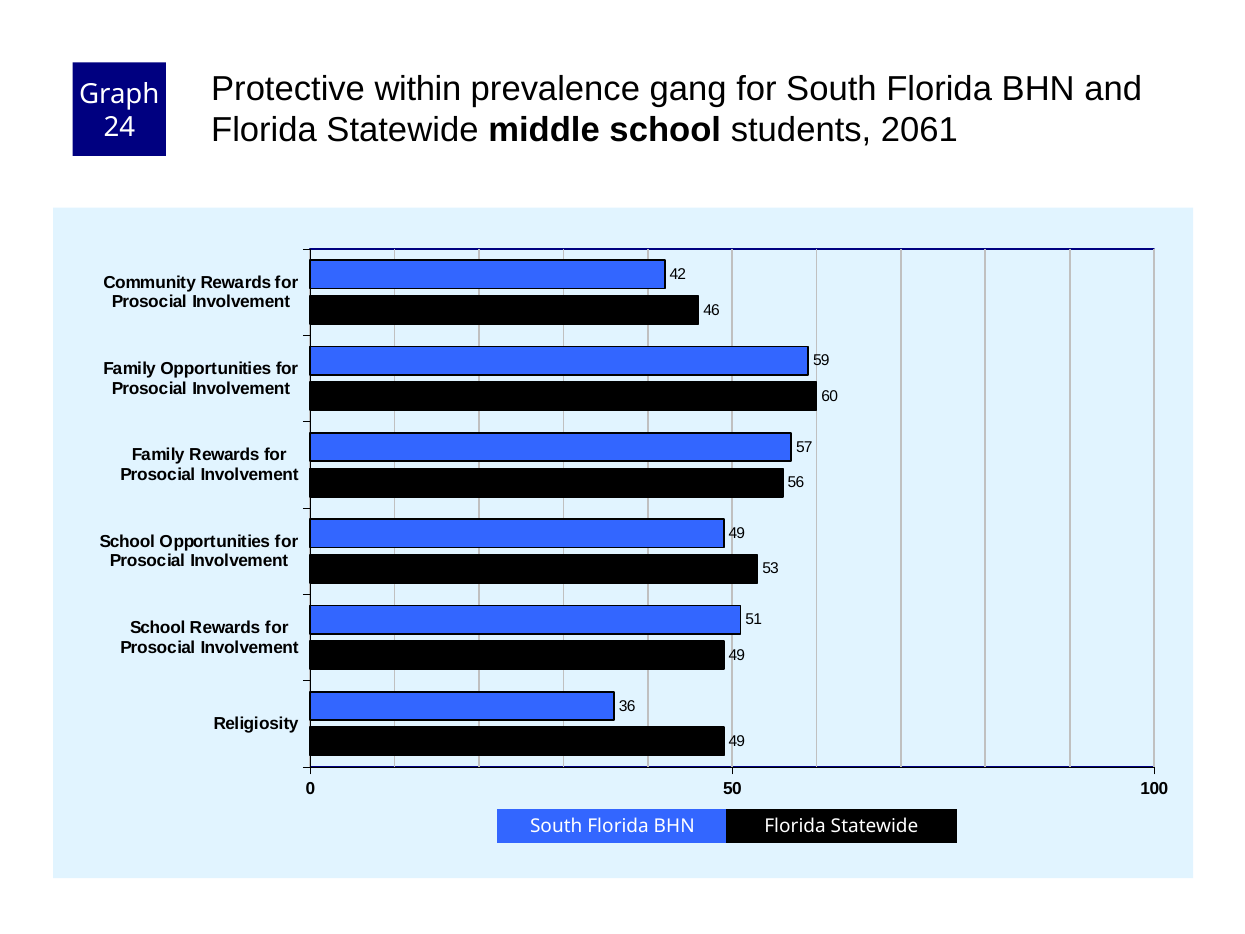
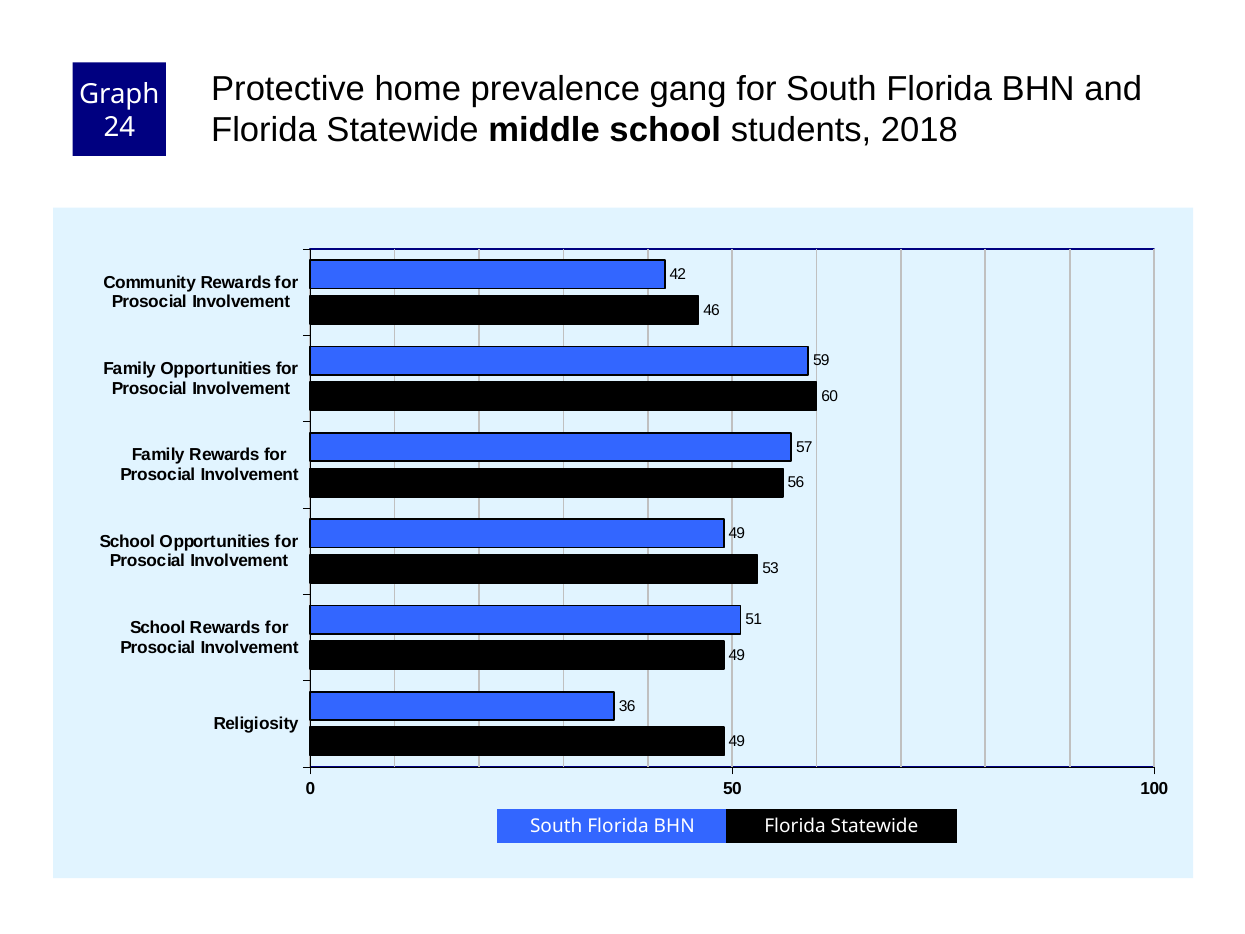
within: within -> home (418, 89)
2061: 2061 -> 2018 (919, 130)
